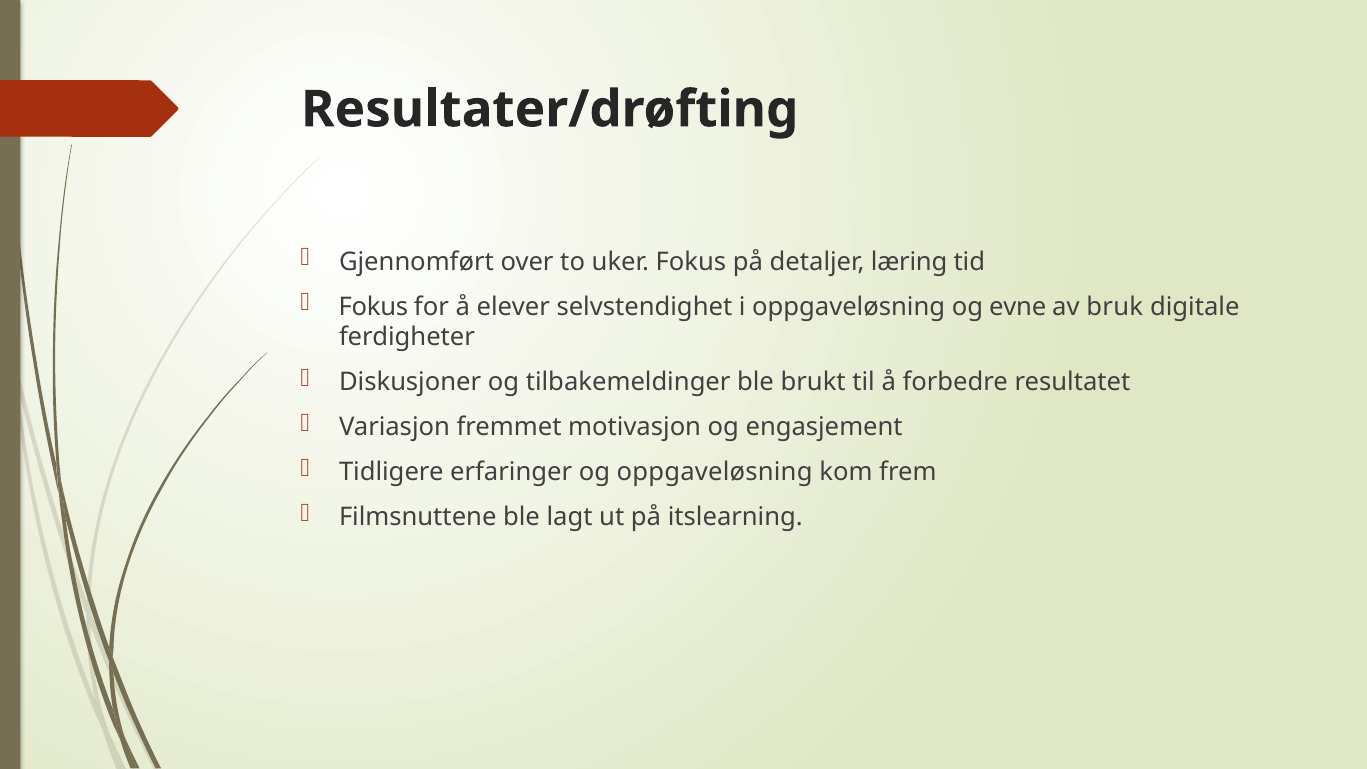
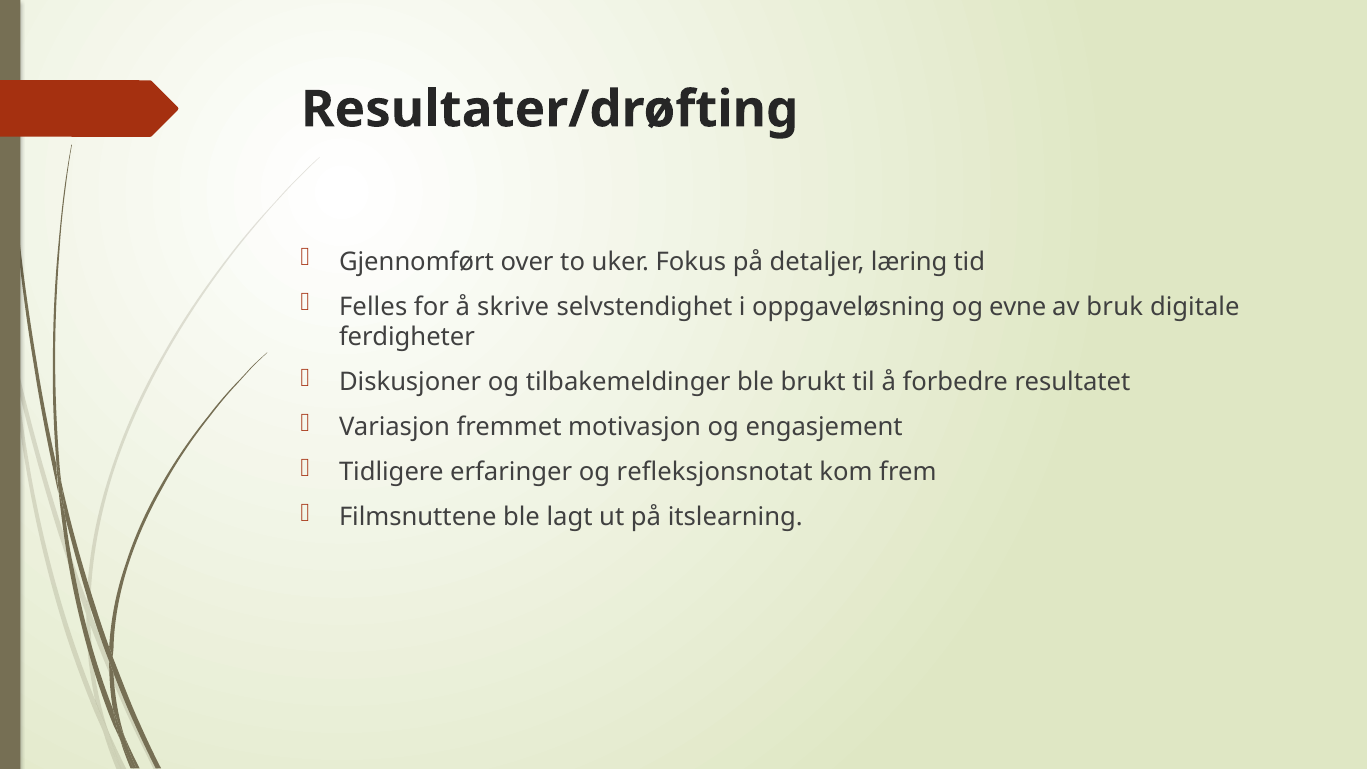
Fokus: Fokus -> Felles (373, 307)
elever: elever -> skrive (513, 307)
og oppgaveløsning: oppgaveløsning -> refleksjonsnotat (715, 472)
